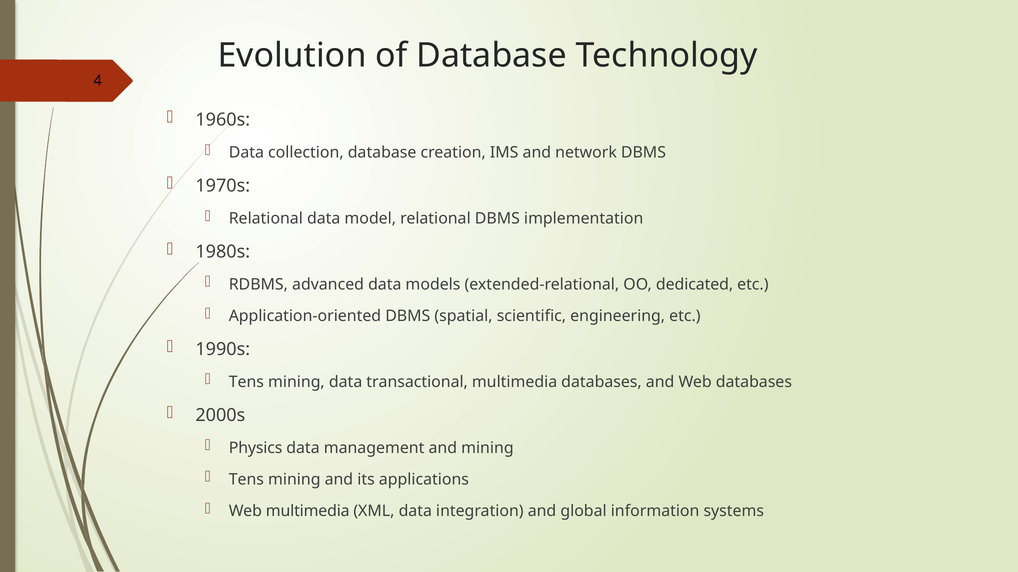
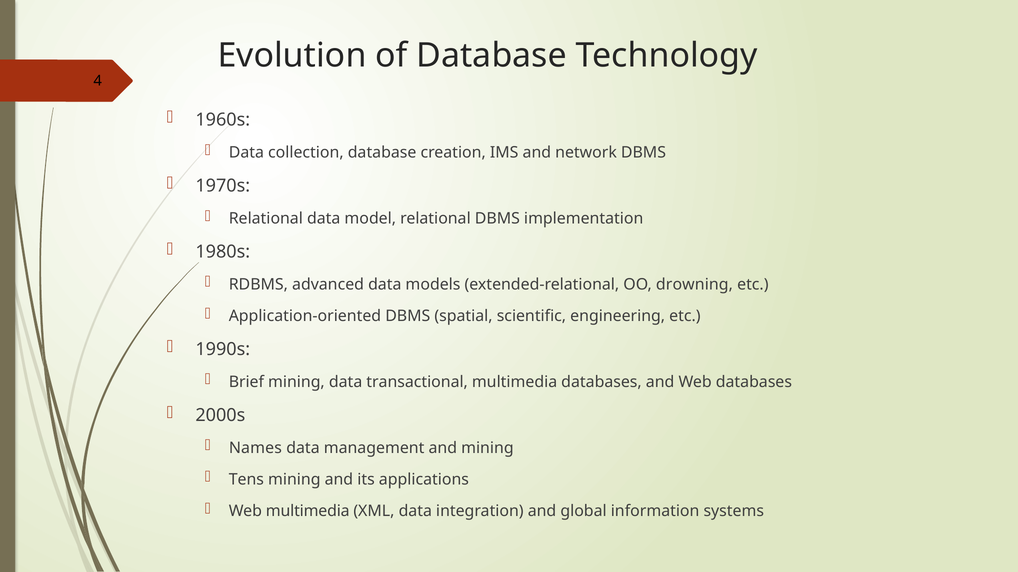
dedicated: dedicated -> drowning (695, 285)
Tens: Tens -> Brief (246, 382)
Physics: Physics -> Names (255, 448)
